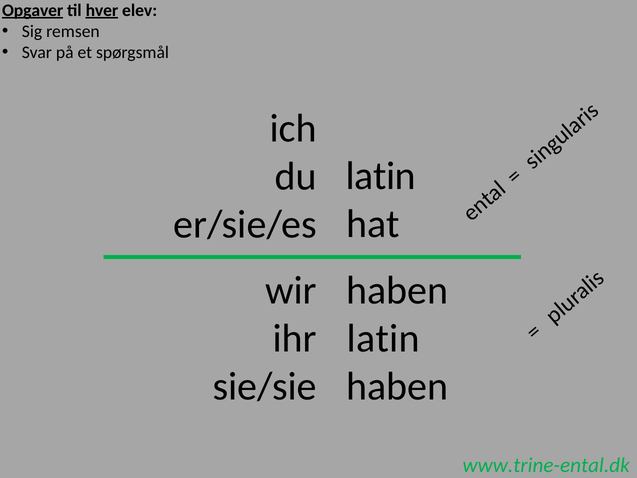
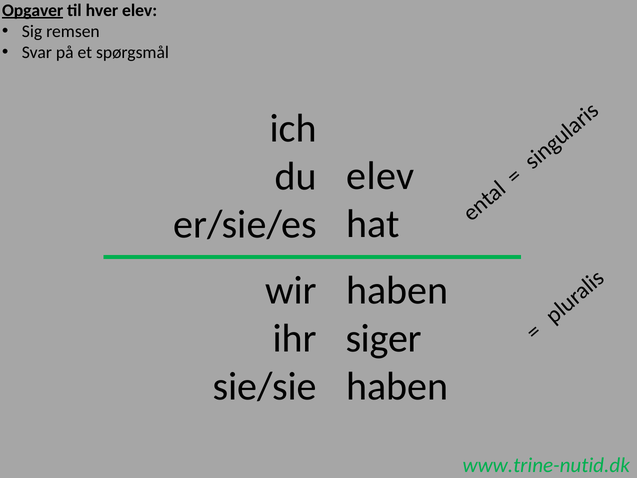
hver underline: present -> none (102, 10)
latin: latin -> elev (380, 176)
latin: latin -> siger (384, 338)
www.trine-ental.dk: www.trine-ental.dk -> www.trine-nutid.dk (546, 465)
